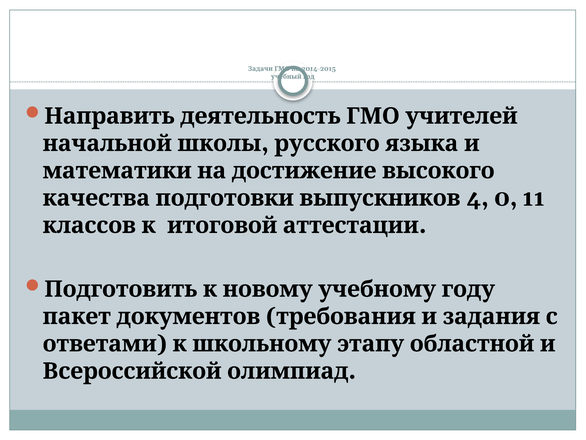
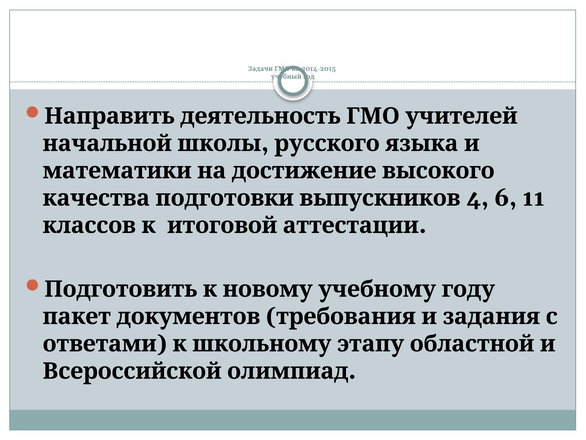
0: 0 -> 6 (506, 198)
